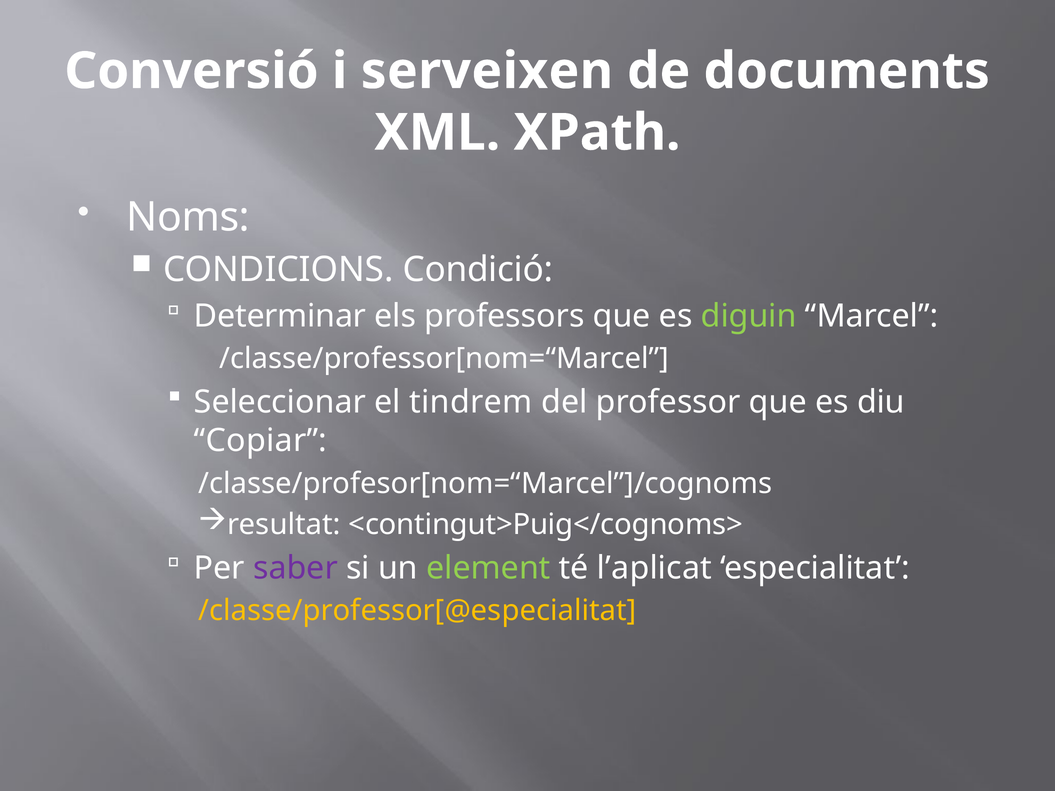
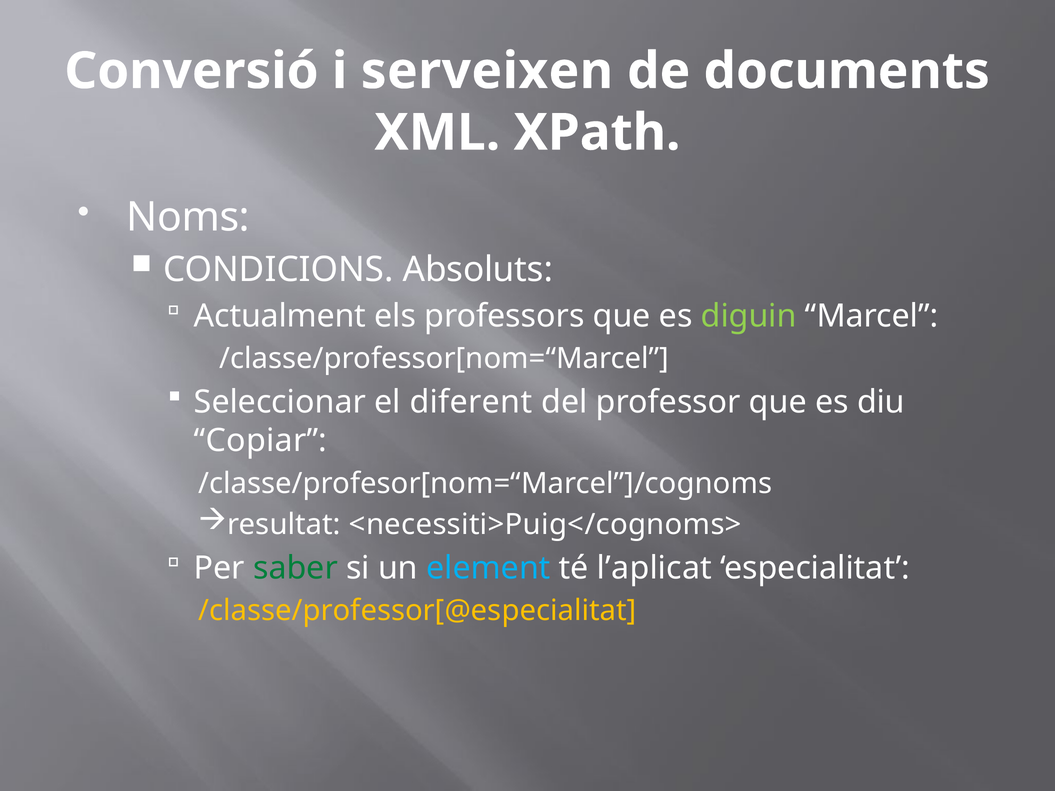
Condició: Condició -> Absoluts (478, 270)
Determinar: Determinar -> Actualment (280, 316)
tindrem: tindrem -> diferent (471, 402)
<contingut>Puig</cognoms>: <contingut>Puig</cognoms> -> <necessiti>Puig</cognoms> (545, 525)
saber colour: purple -> green (296, 568)
element colour: light green -> light blue (488, 568)
